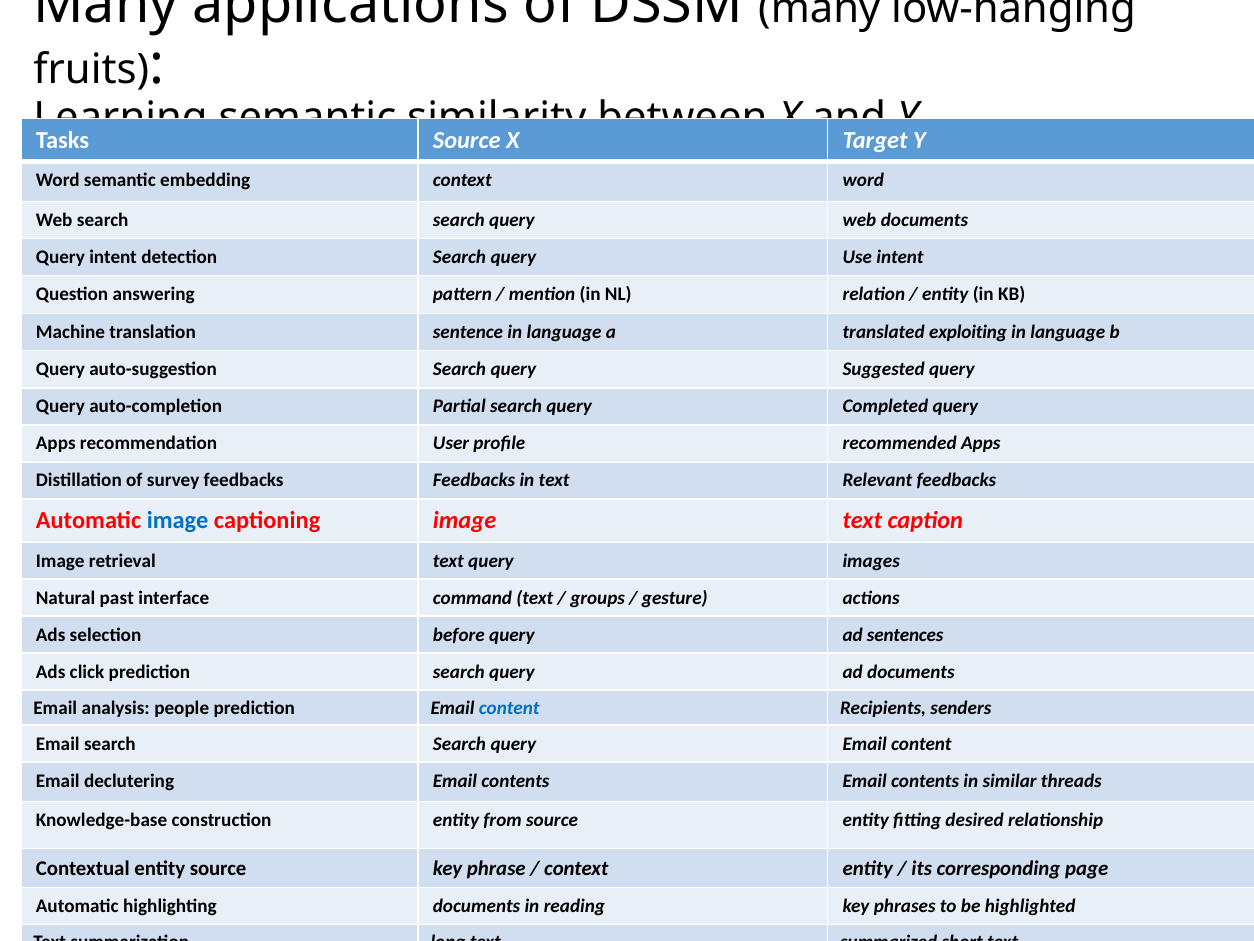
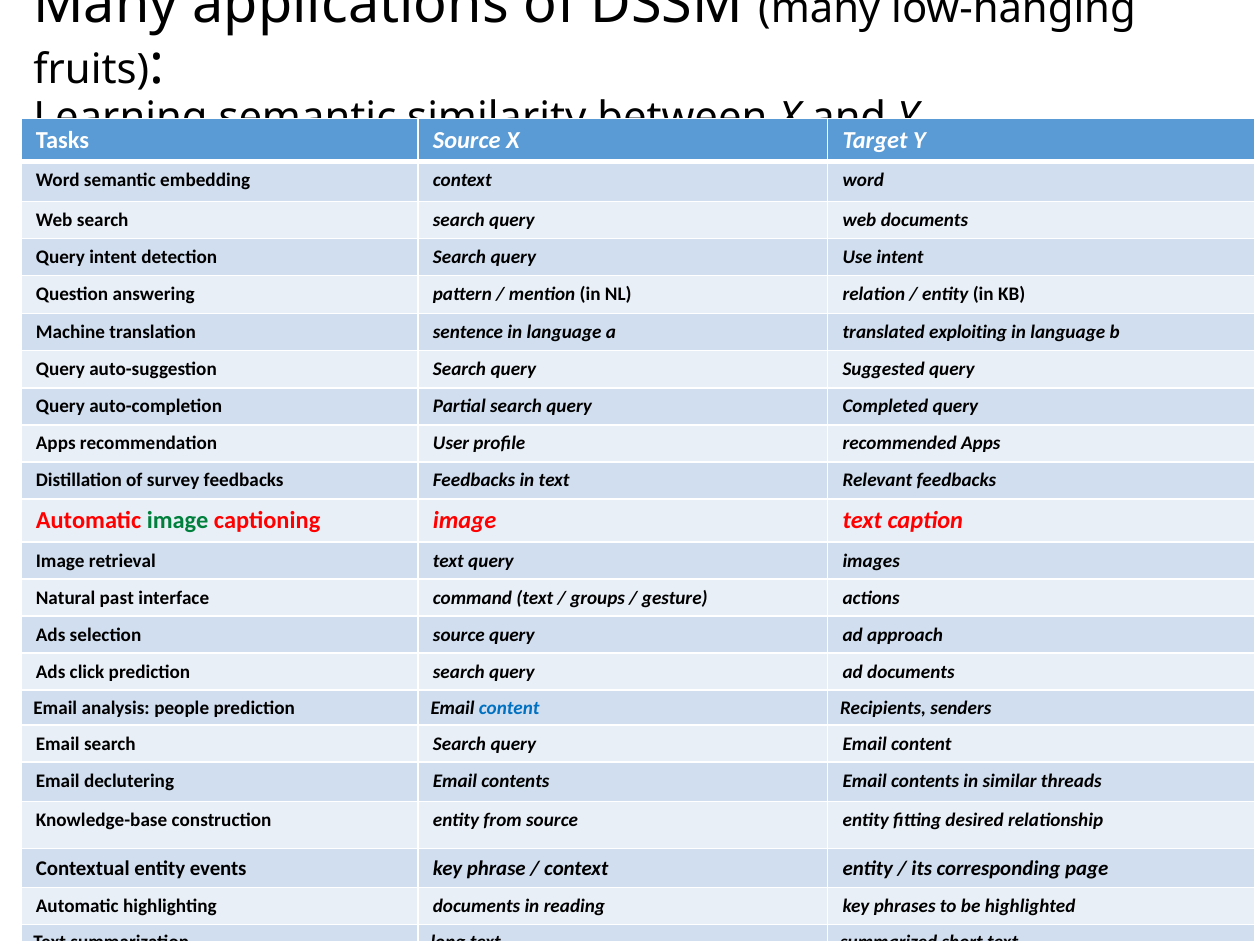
image colour: blue -> green (178, 520)
selection before: before -> source (459, 635)
sentences: sentences -> approach (905, 635)
entity source: source -> events (218, 868)
